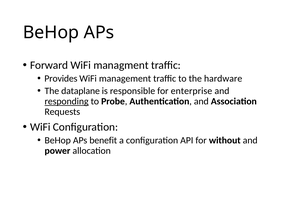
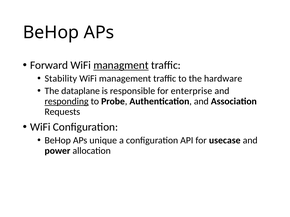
managment underline: none -> present (121, 65)
Provides: Provides -> Stability (61, 79)
benefit: benefit -> unique (103, 141)
without: without -> usecase (225, 141)
